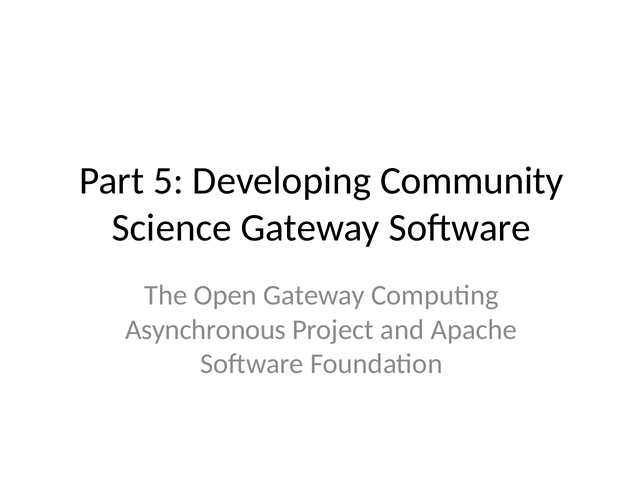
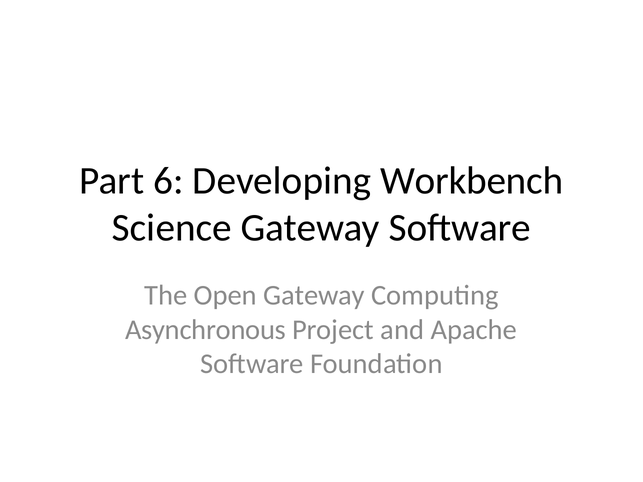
5: 5 -> 6 (168, 181)
Community: Community -> Workbench (472, 181)
